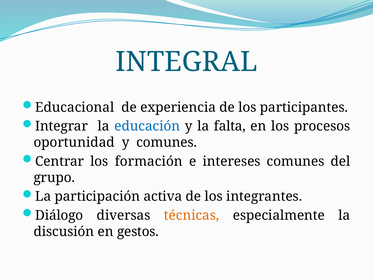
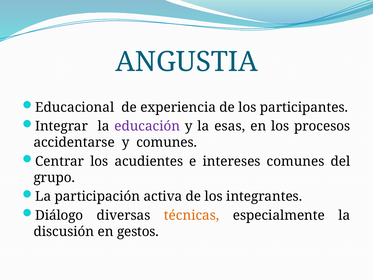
INTEGRAL: INTEGRAL -> ANGUSTIA (187, 62)
educación colour: blue -> purple (147, 126)
falta: falta -> esas (230, 126)
oportunidad: oportunidad -> accidentarse (74, 142)
formación: formación -> acudientes (149, 161)
